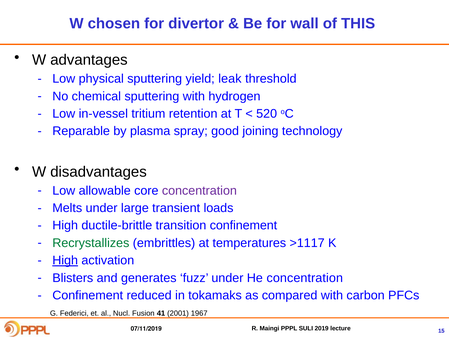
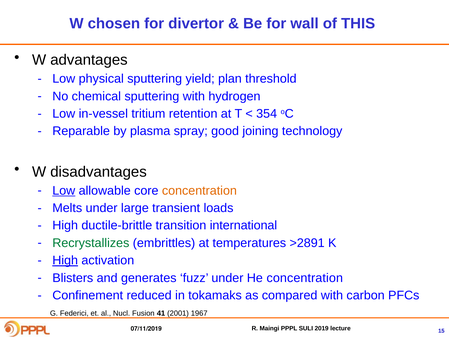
leak: leak -> plan (230, 79)
520: 520 -> 354 (267, 114)
Low underline: none -> present (64, 190)
concentration colour: purple -> orange (199, 190)
transition confinement: confinement -> international (243, 225)
>1117: >1117 -> >2891 (307, 243)
